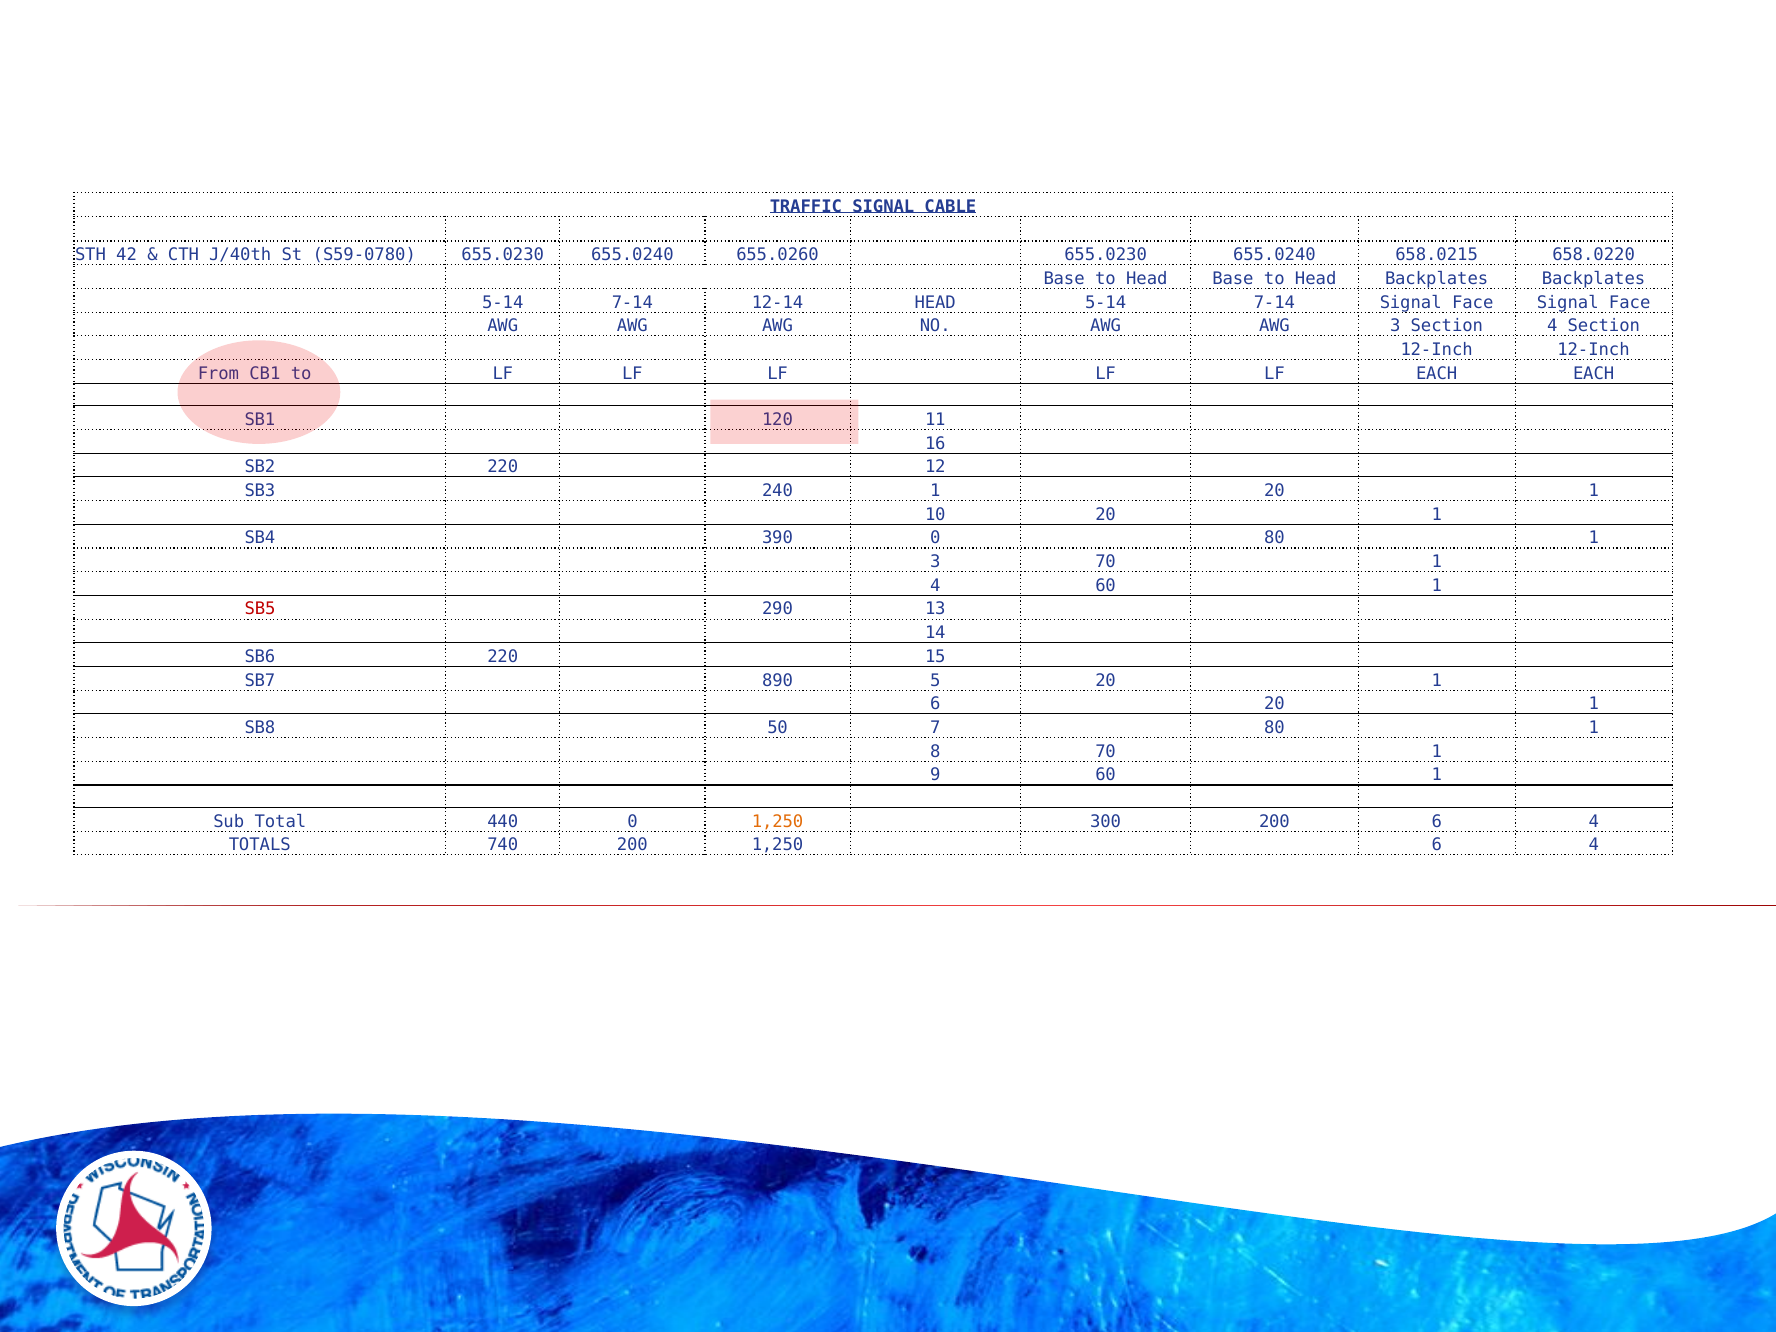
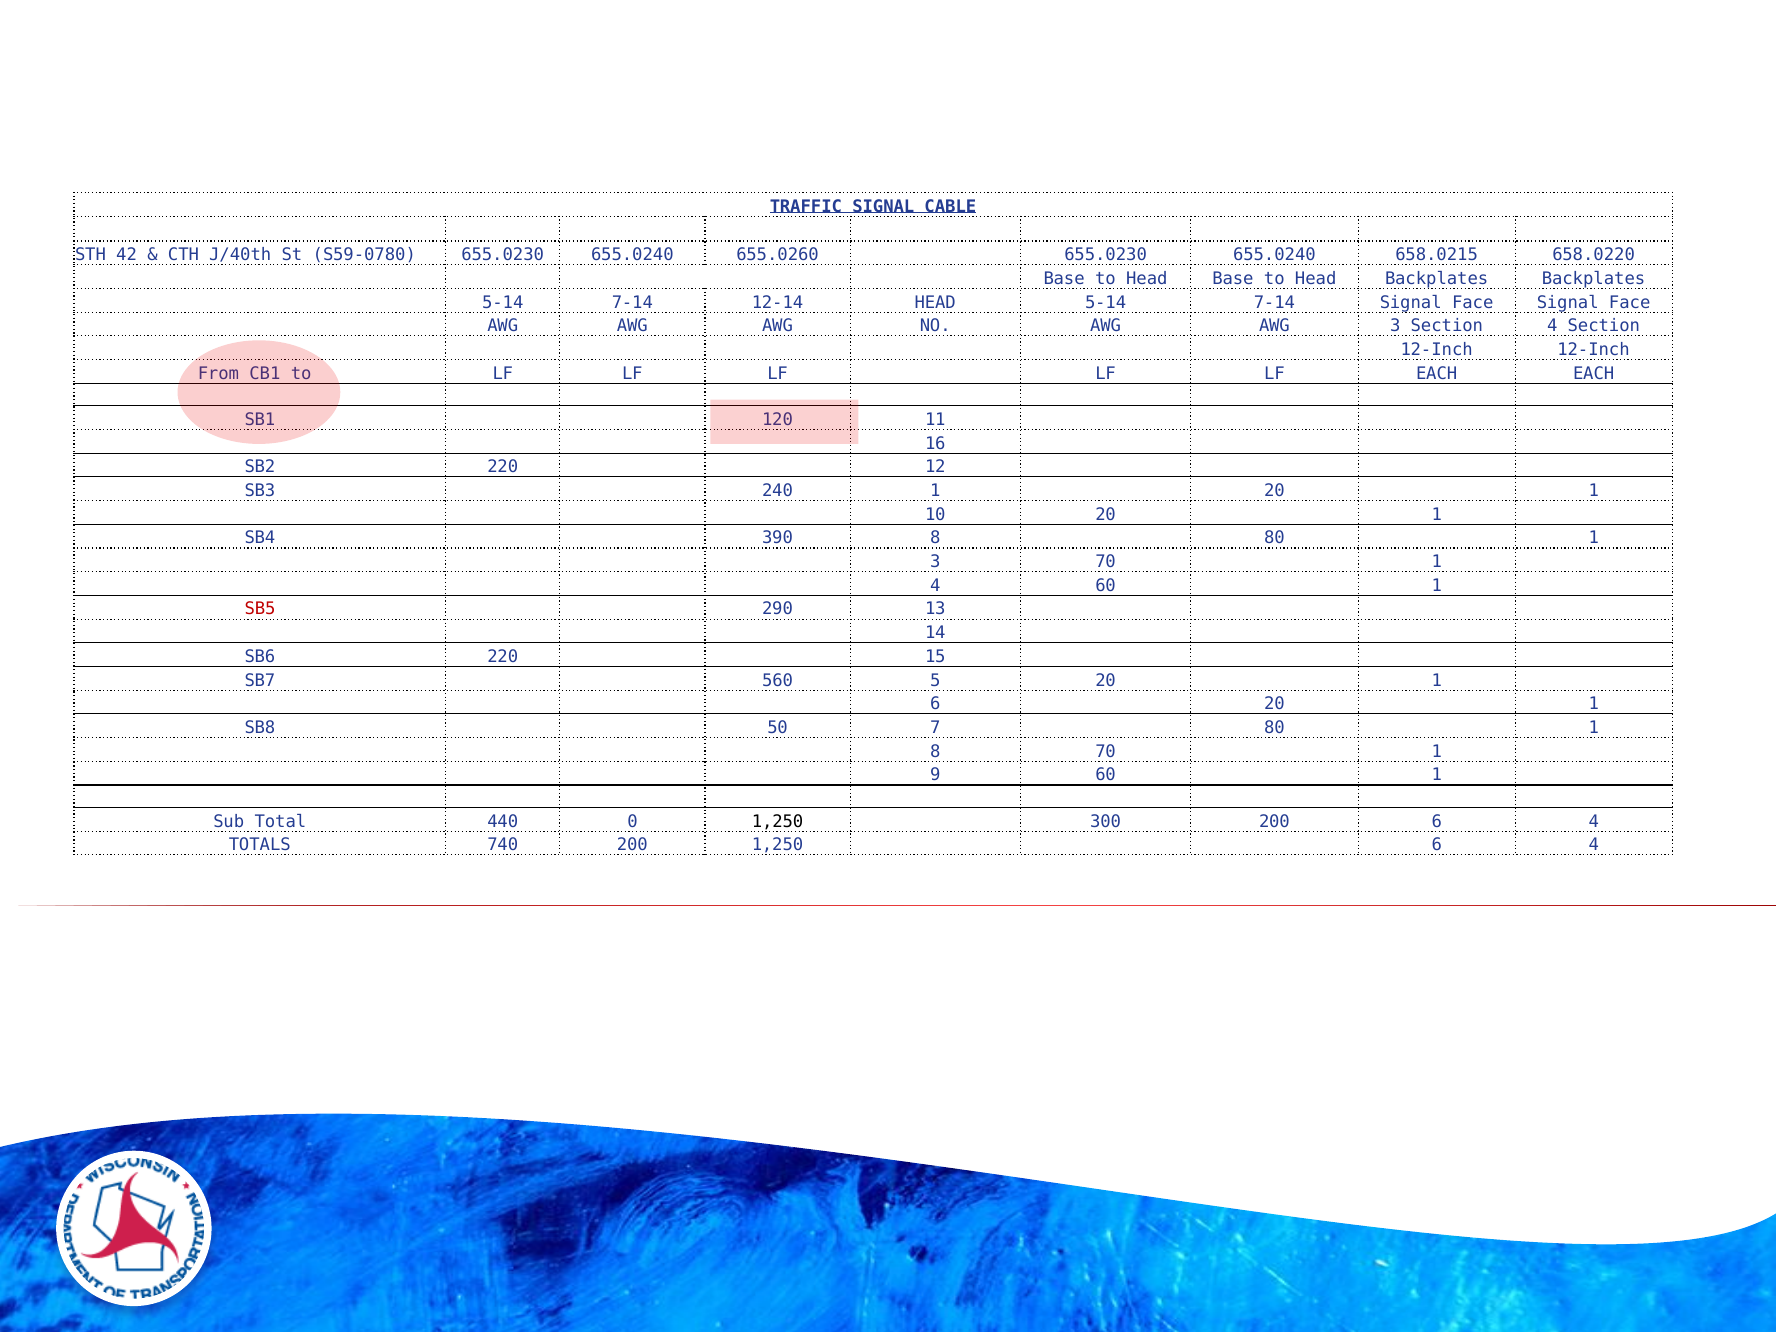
390 0: 0 -> 8 (935, 538)
890: 890 -> 560 (778, 680)
1,250 colour: orange -> black (778, 821)
